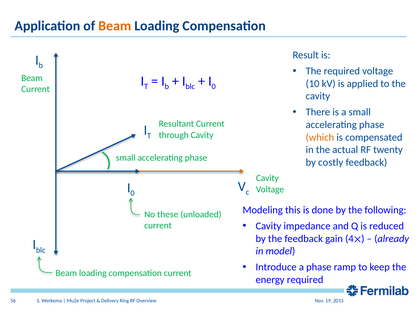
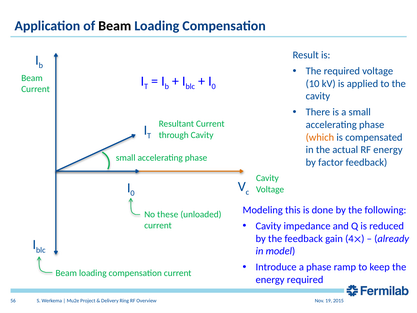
Beam colour: orange -> black (115, 26)
RF twenty: twenty -> energy (388, 150)
costly: costly -> factor (331, 162)
